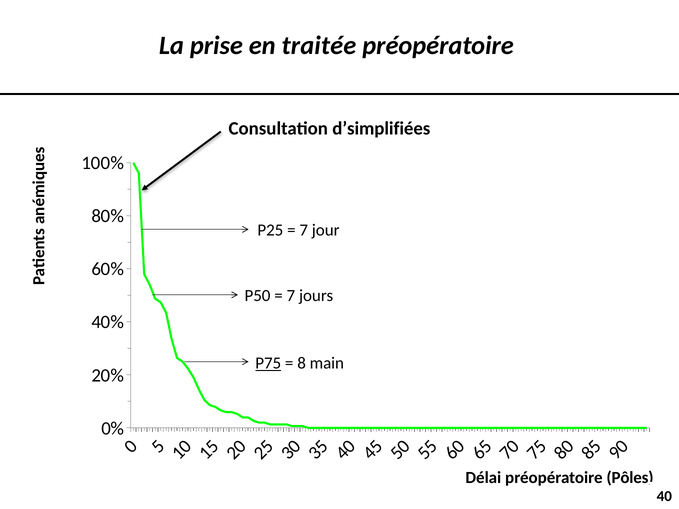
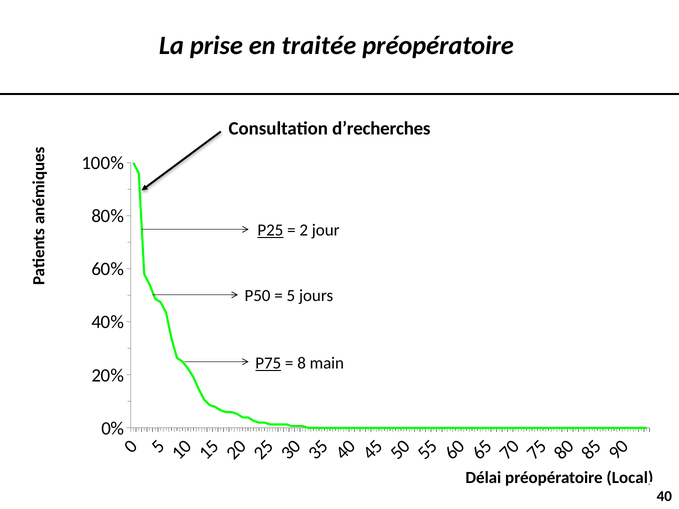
d’simplifiées: d’simplifiées -> d’recherches (381, 129)
P25 underline: none -> present (270, 230)
7: 7 -> 2 (304, 230)
7: 7 -> 5 (291, 296)
Pôles: Pôles -> Local (630, 478)
